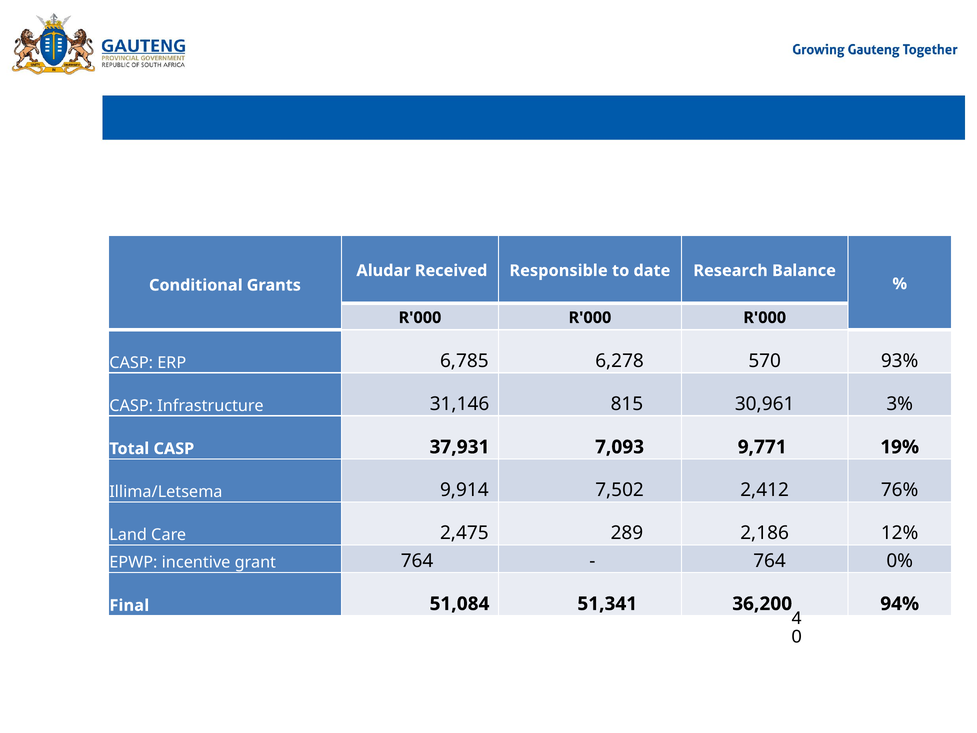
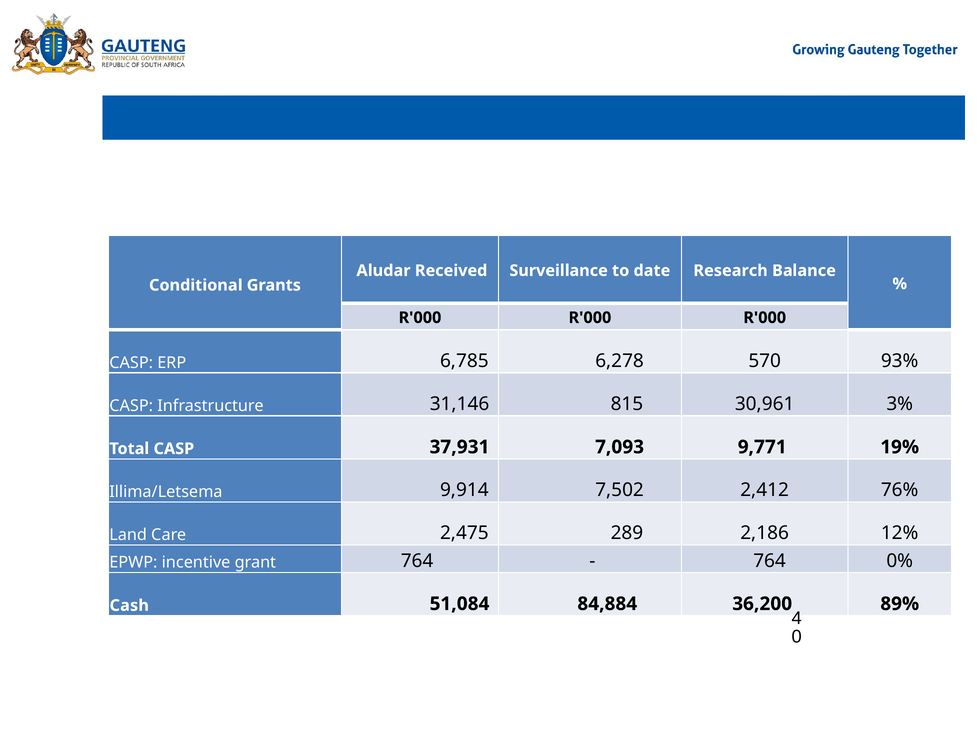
Responsible: Responsible -> Surveillance (559, 271)
Final: Final -> Cash (129, 605)
51,341: 51,341 -> 84,884 (607, 604)
94%: 94% -> 89% (900, 604)
